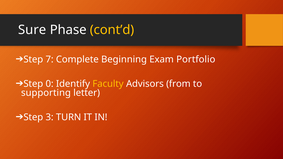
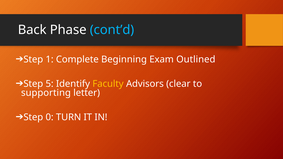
Sure: Sure -> Back (32, 30)
cont’d colour: yellow -> light blue (112, 30)
7: 7 -> 1 (50, 59)
Portfolio: Portfolio -> Outlined (196, 59)
0: 0 -> 5 (50, 84)
from: from -> clear (178, 84)
3: 3 -> 0 (50, 117)
